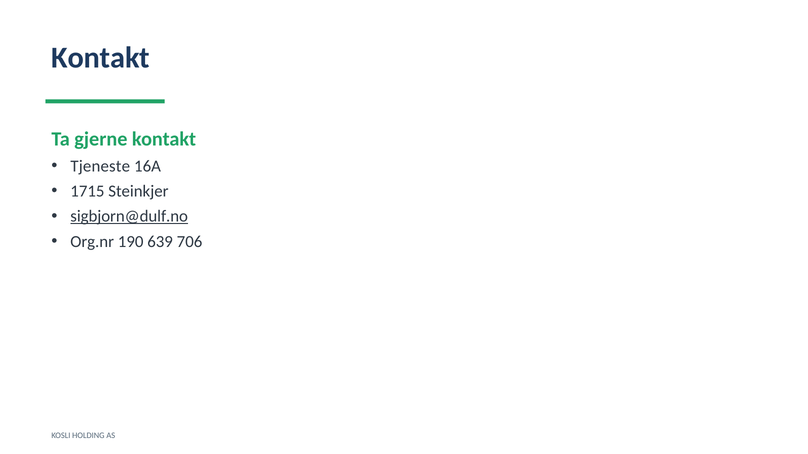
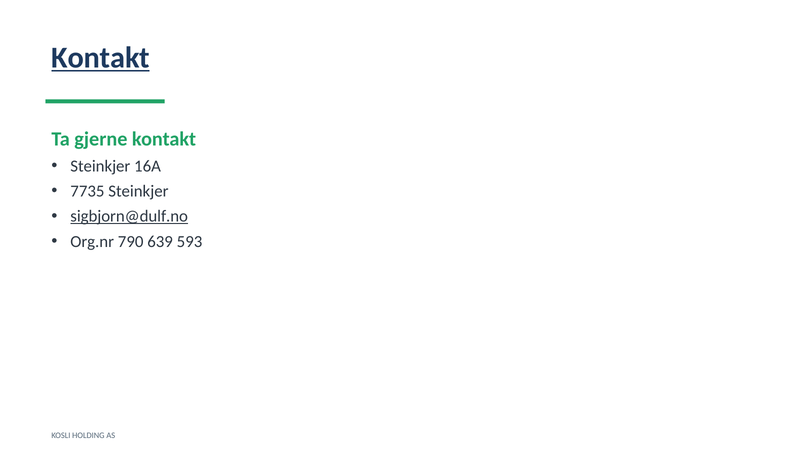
Kontakt underline: none -> present (101, 58)
Tjeneste: Tjeneste -> Steinkjer (100, 166)
1715: 1715 -> 7735 (87, 191)
190: 190 -> 790 (131, 242)
706: 706 -> 593 (190, 242)
